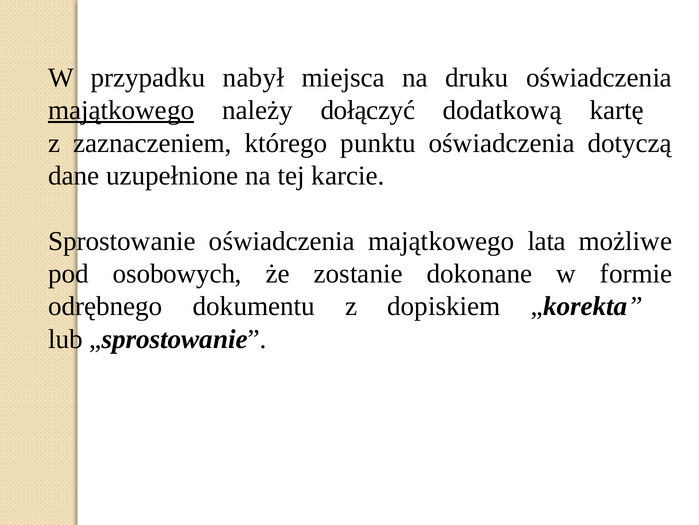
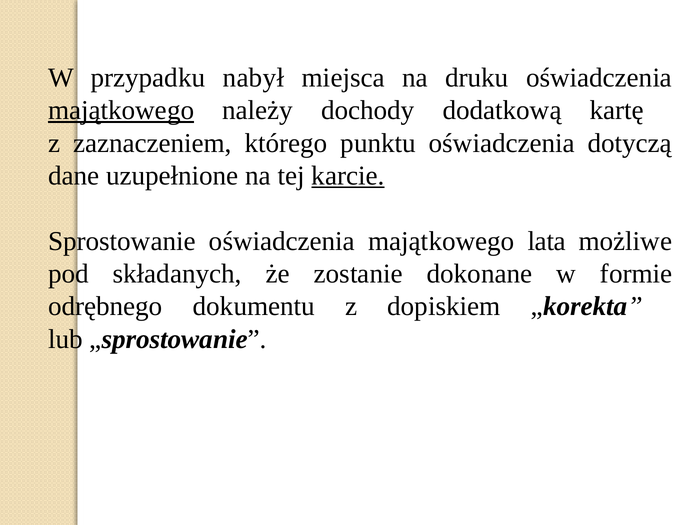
dołączyć: dołączyć -> dochody (368, 110)
karcie underline: none -> present (348, 175)
osobowych: osobowych -> składanych (177, 273)
